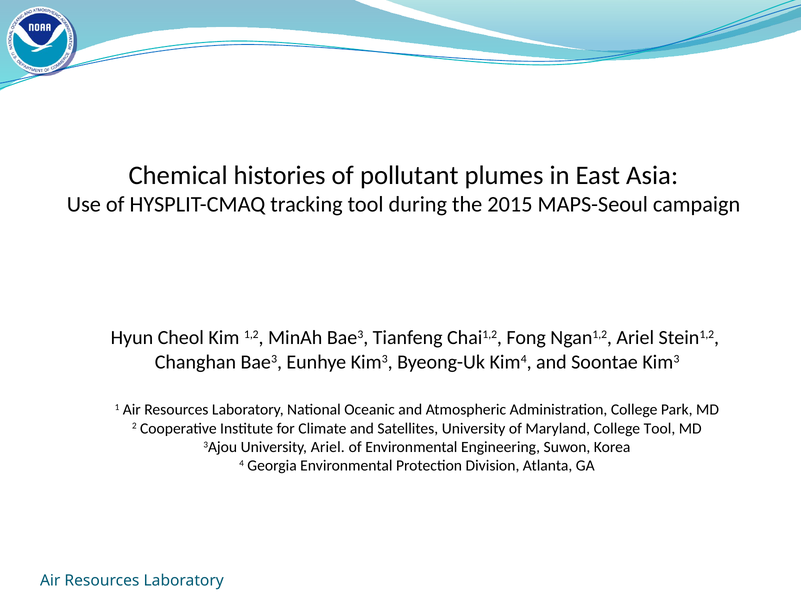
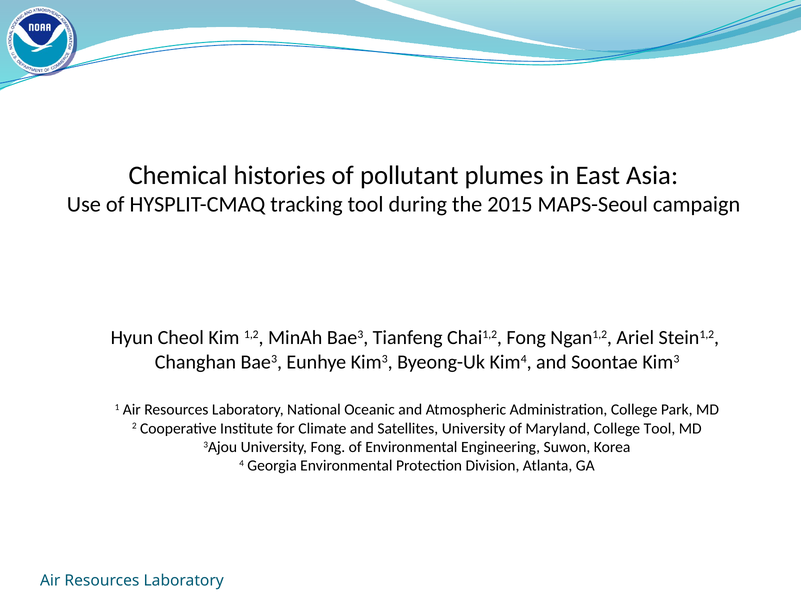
University Ariel: Ariel -> Fong (328, 447)
